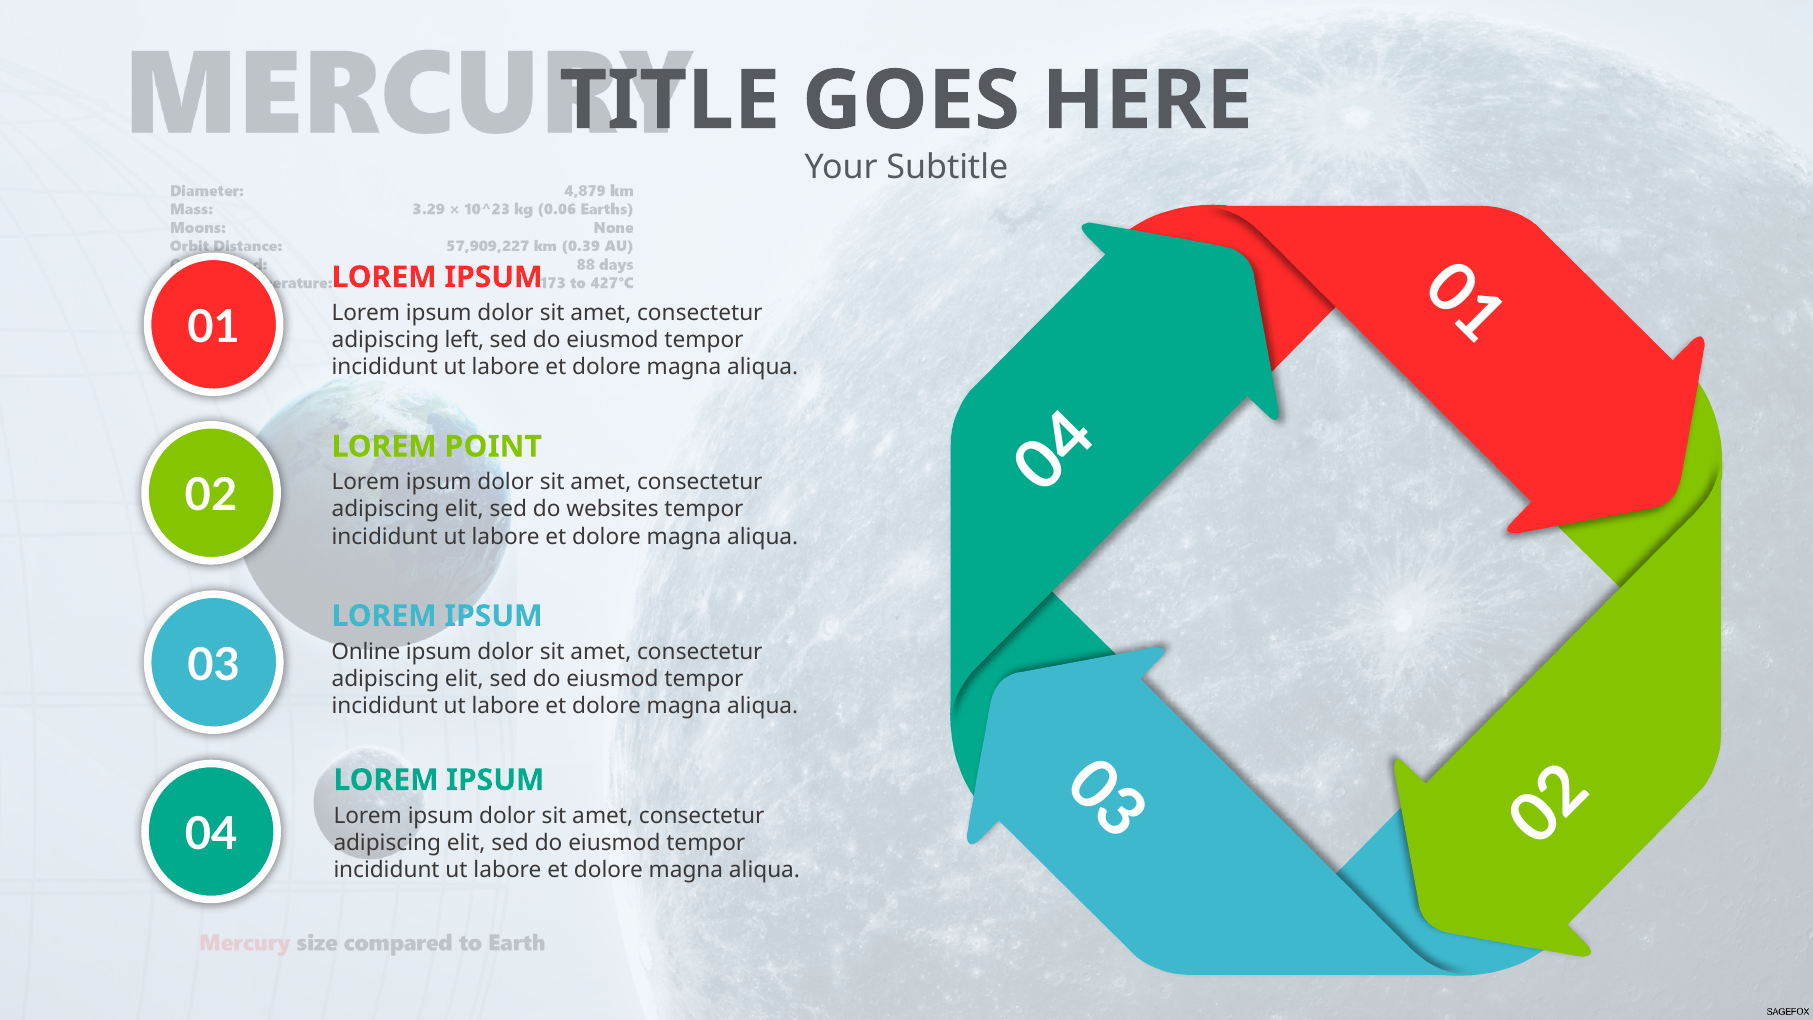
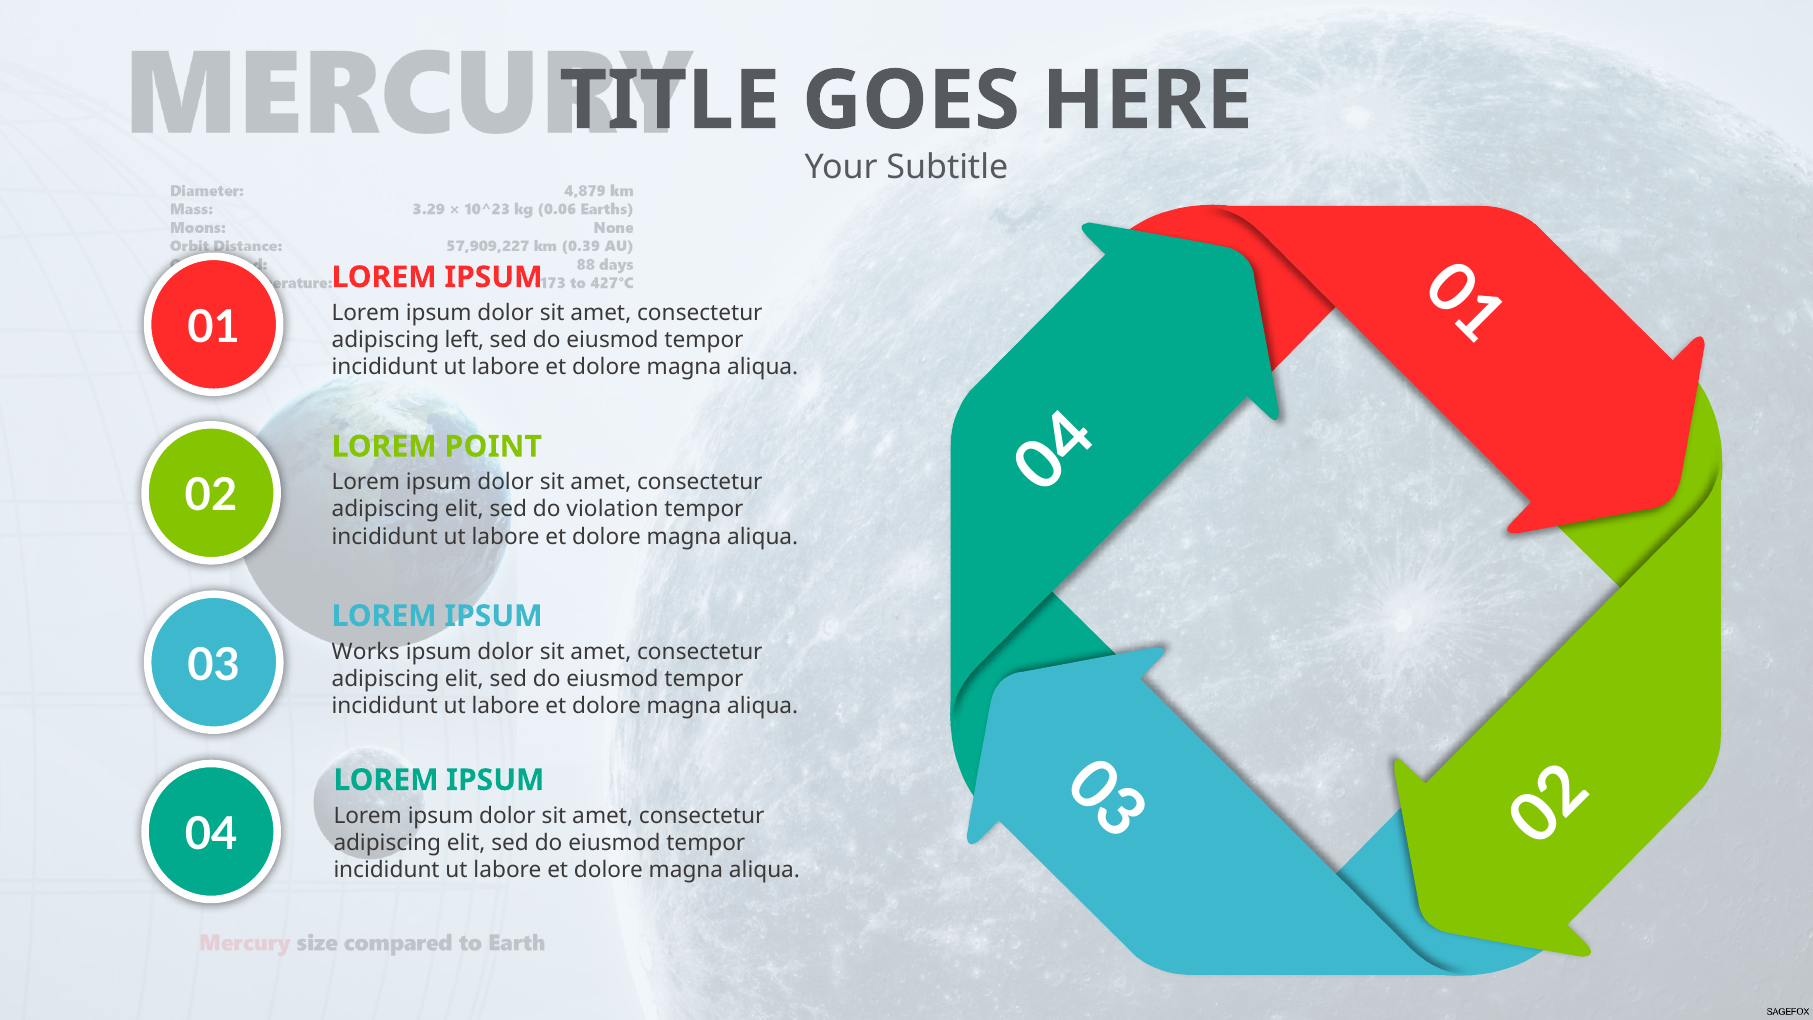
websites: websites -> violation (612, 509)
Online: Online -> Works (366, 652)
